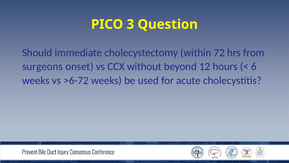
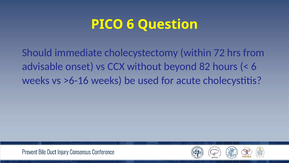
PICO 3: 3 -> 6 (130, 24)
surgeons: surgeons -> advisable (43, 66)
12: 12 -> 82 (205, 66)
>6-72: >6-72 -> >6-16 (76, 80)
